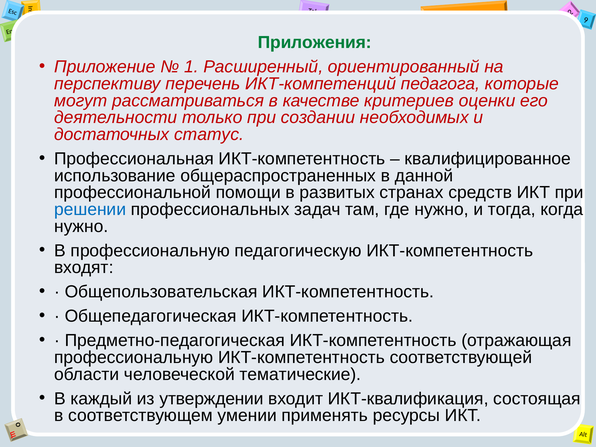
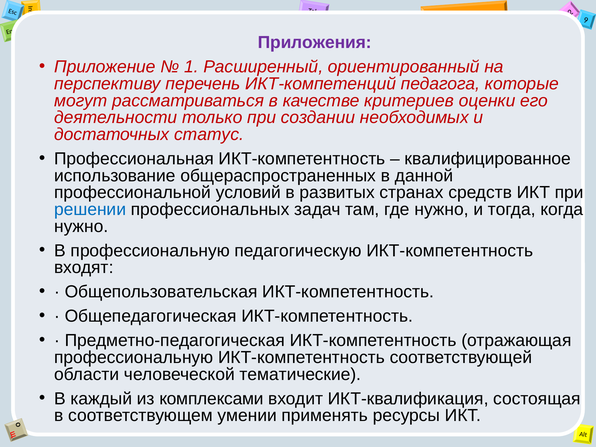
Приложения colour: green -> purple (315, 43)
помощи: помощи -> условий (248, 193)
утверждении: утверждении -> комплексами (212, 399)
